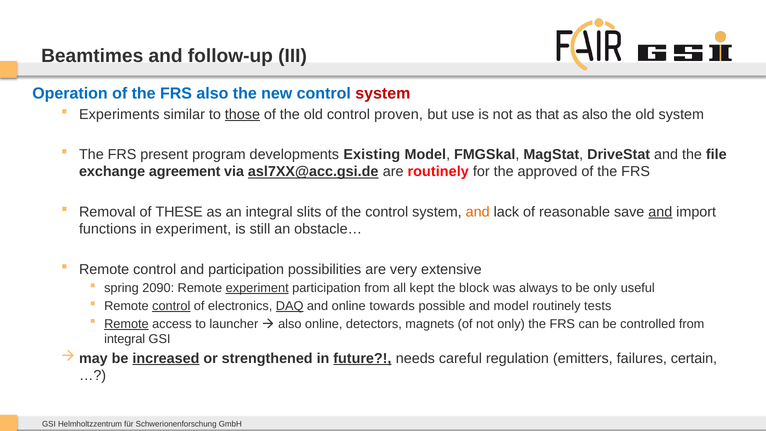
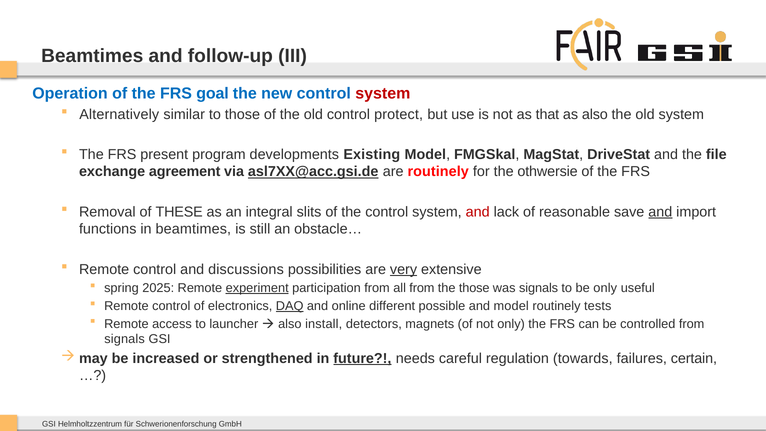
FRS also: also -> goal (213, 93)
Experiments: Experiments -> Alternatively (119, 114)
those underline: present -> none (242, 114)
proven: proven -> protect (399, 114)
approved: approved -> othwersie (548, 172)
and colour: orange -> red (478, 212)
in experiment: experiment -> beamtimes (193, 229)
and participation: participation -> discussions (246, 269)
very underline: none -> present (404, 269)
2090: 2090 -> 2025 (158, 288)
all kept: kept -> from (422, 288)
the block: block -> those (474, 288)
was always: always -> signals (539, 288)
control underline: present -> none (171, 306)
towards: towards -> different (392, 306)
Remote underline: present -> none (126, 324)
also online: online -> install (324, 324)
integral: integral -> signals (125, 339)
increased underline: present -> none (166, 358)
emitters: emitters -> towards (583, 358)
